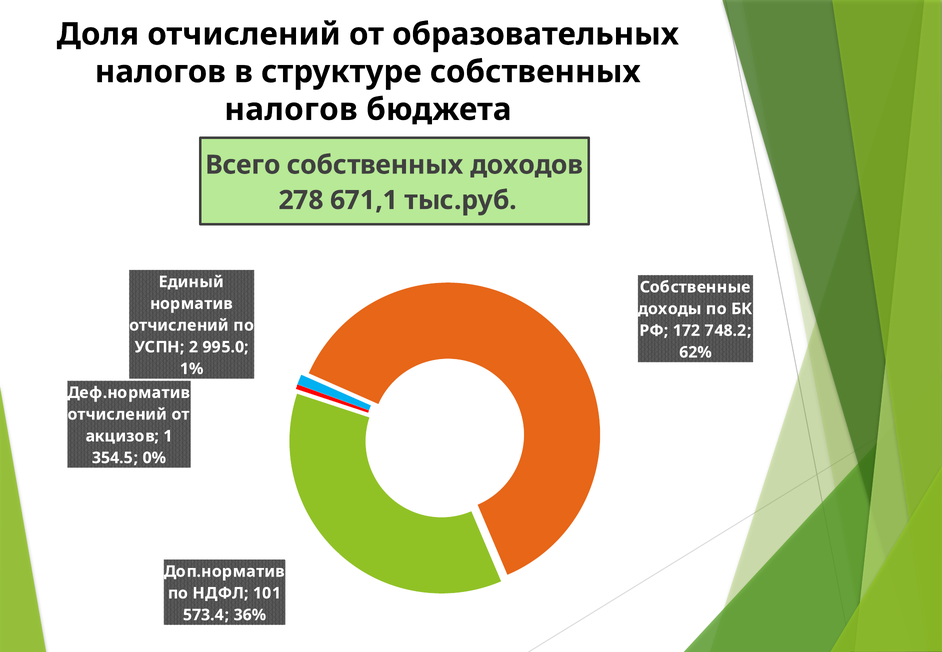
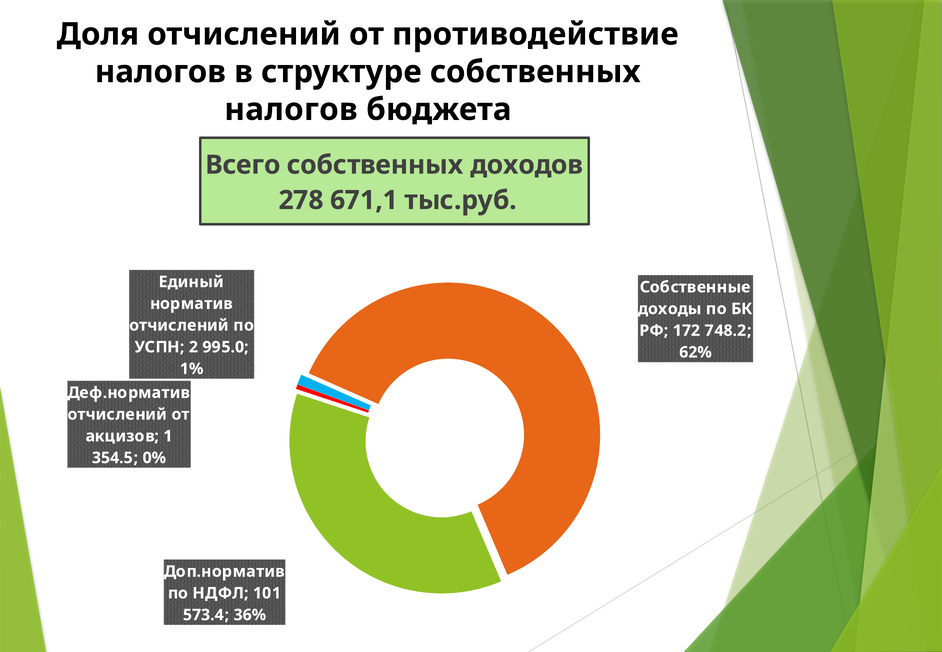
образовательных: образовательных -> противодействие (535, 34)
